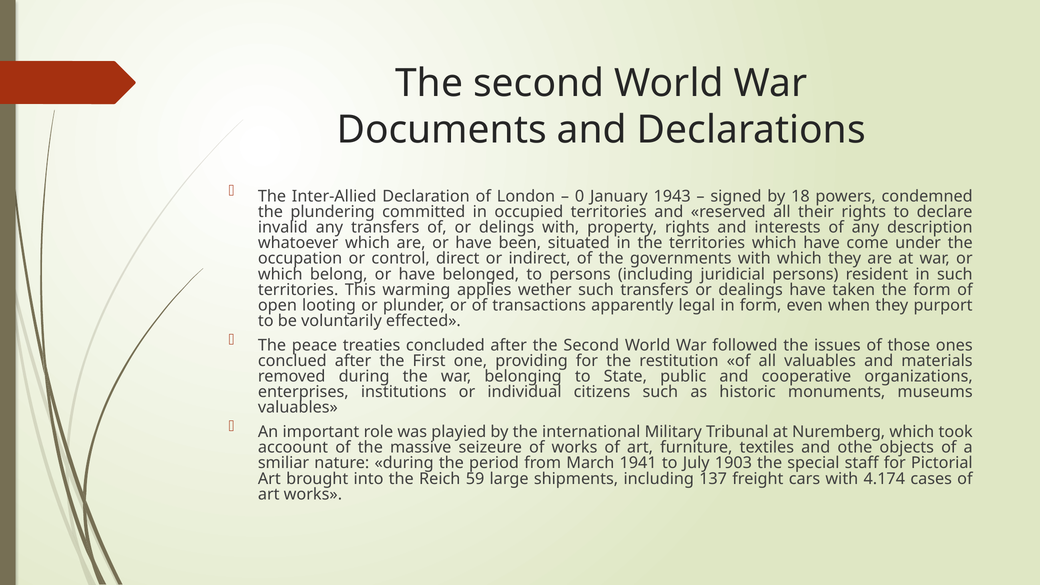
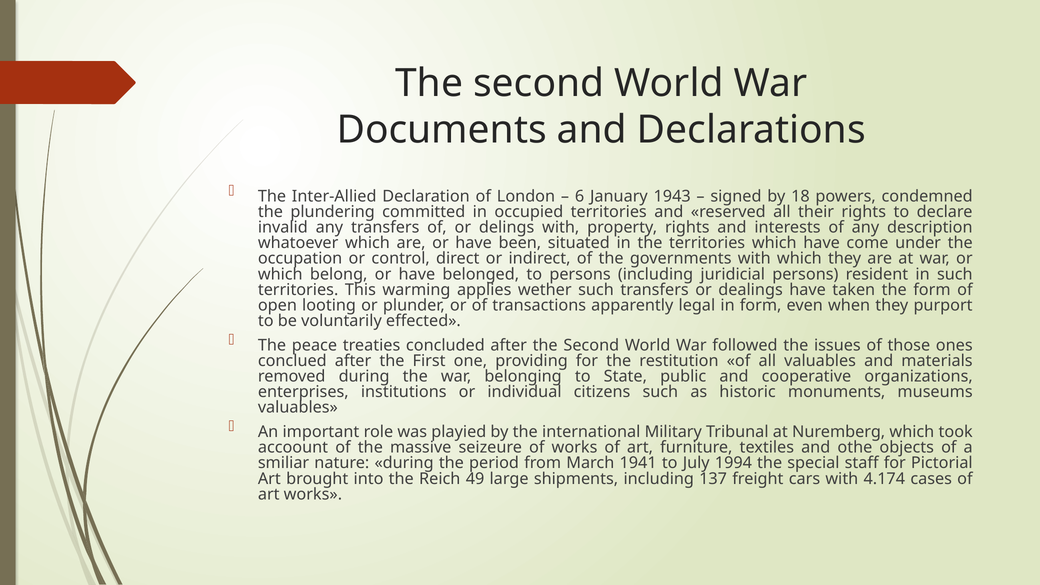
0: 0 -> 6 (580, 196)
1903: 1903 -> 1994 (733, 463)
59: 59 -> 49 (475, 479)
